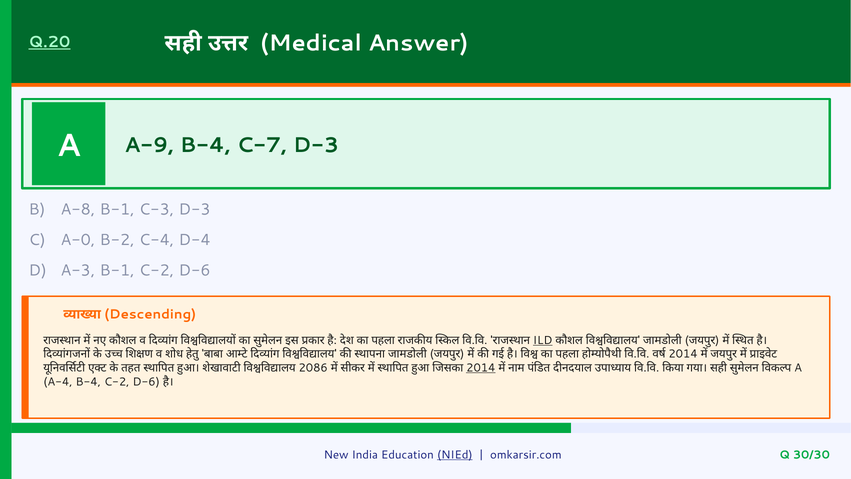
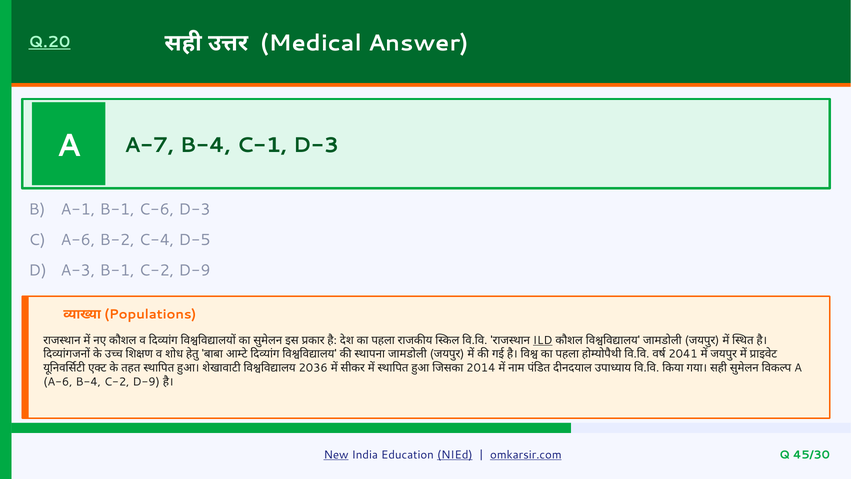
A-9: A-9 -> A-7 (149, 145)
C-7: C-7 -> C-1 (262, 145)
A-8: A-8 -> A-1 (78, 209)
C-3: C-3 -> C-6 (157, 209)
C A-0: A-0 -> A-6 (78, 240)
D-4: D-4 -> D-5 (195, 240)
B-1 C-2 D-6: D-6 -> D-9 (195, 270)
Descending: Descending -> Populations (150, 314)
2014: 2014 -> 2041 (683, 354)
2086: 2086 -> 2036 (313, 368)
2014 underline: present -> none (481, 368)
A-4: A-4 -> A-6 (58, 381)
B-4 C-2 D-6: D-6 -> D-9 (146, 381)
New underline: none -> present (336, 455)
omkarsir.com underline: none -> present (526, 455)
30/30: 30/30 -> 45/30 (811, 455)
